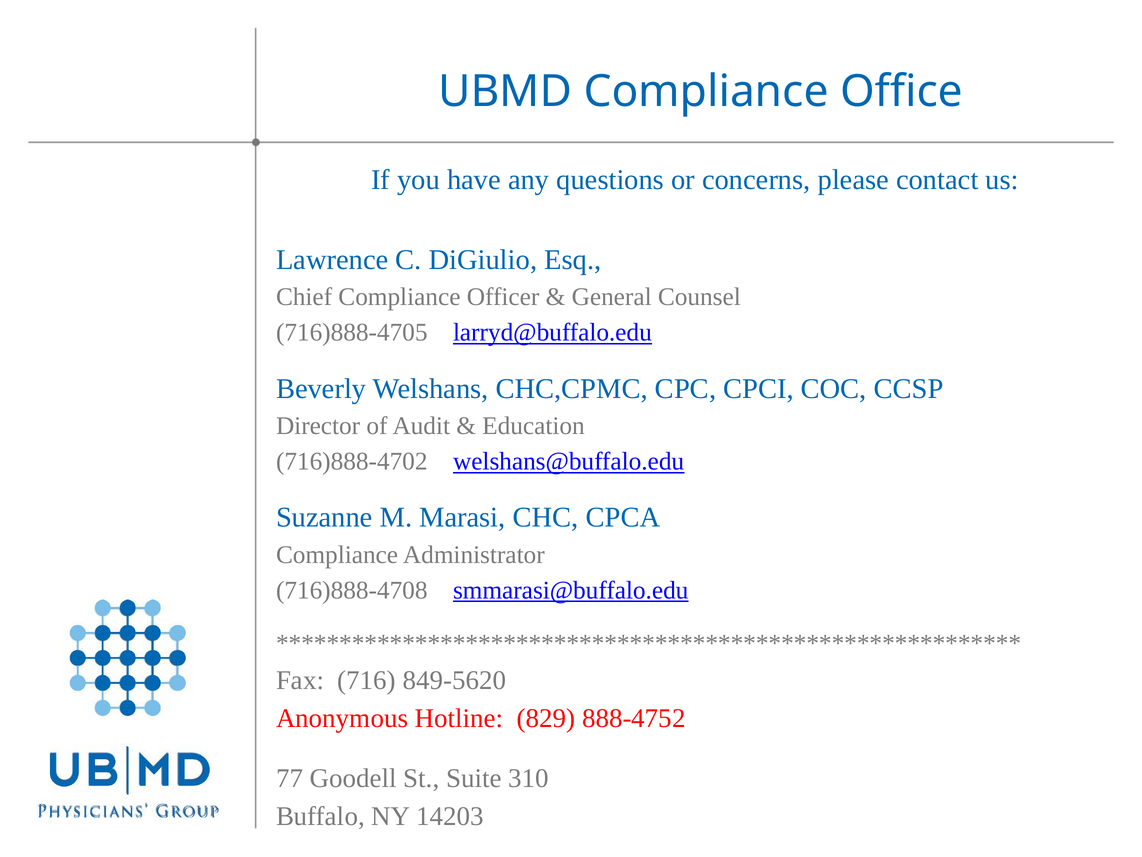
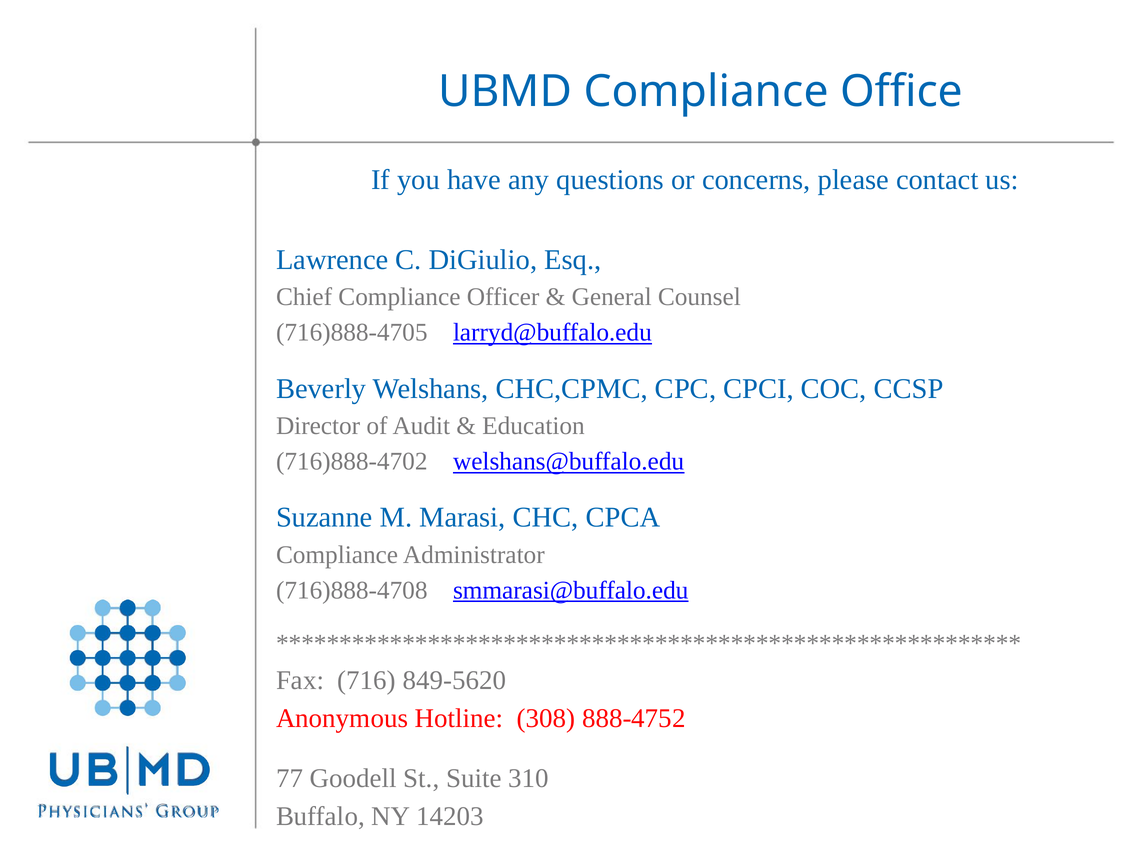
829: 829 -> 308 (546, 718)
